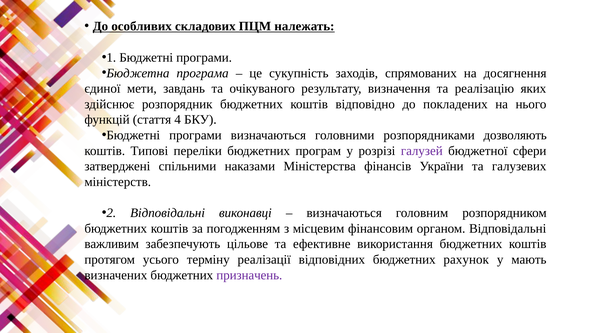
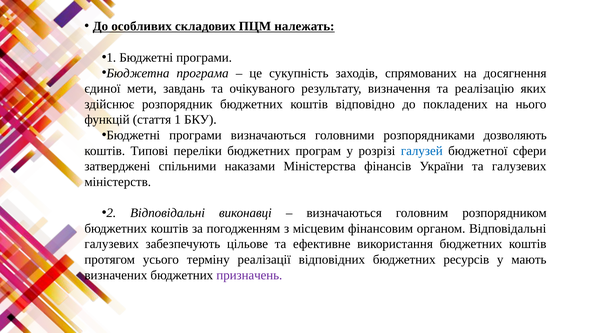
4: 4 -> 1 (178, 120)
галузей colour: purple -> blue (422, 151)
важливим: важливим -> галузевих (112, 244)
рахунок: рахунок -> ресурсів (466, 260)
